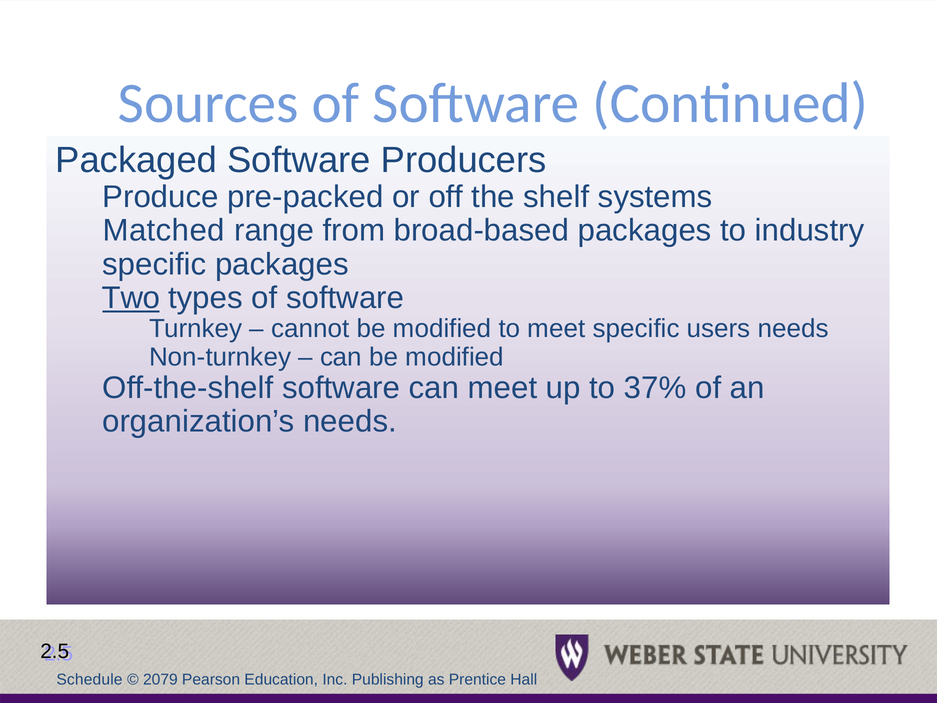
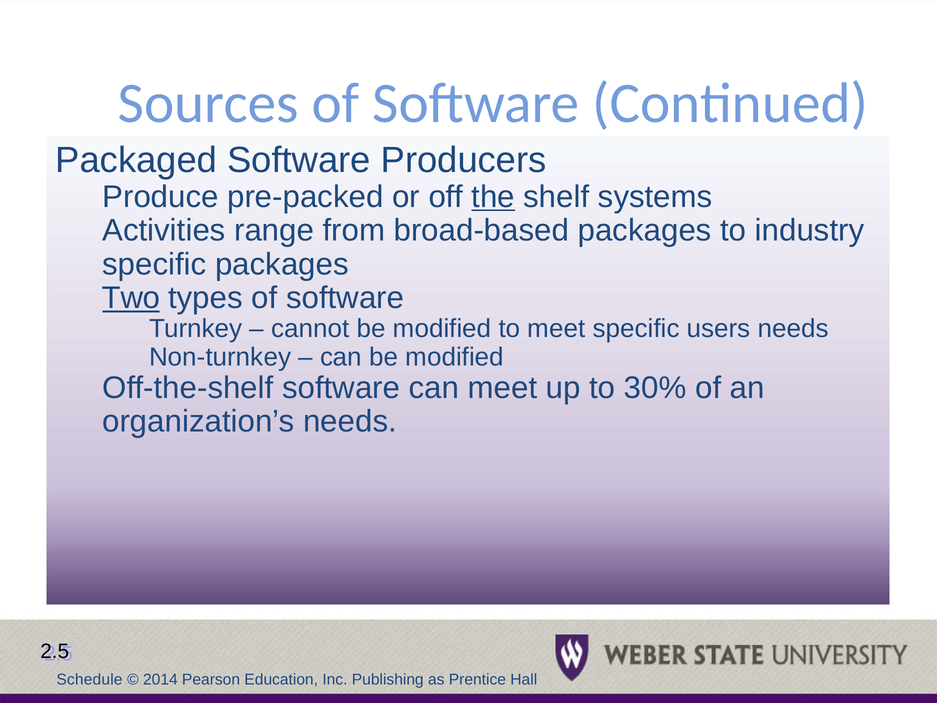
the underline: none -> present (493, 197)
Matched: Matched -> Activities (164, 230)
37%: 37% -> 30% (655, 388)
2079: 2079 -> 2014 (160, 679)
